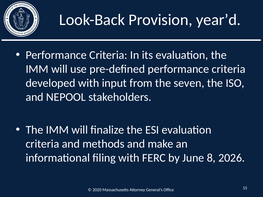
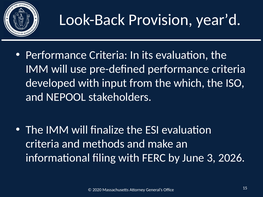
seven: seven -> which (189, 83)
8: 8 -> 3 (211, 158)
